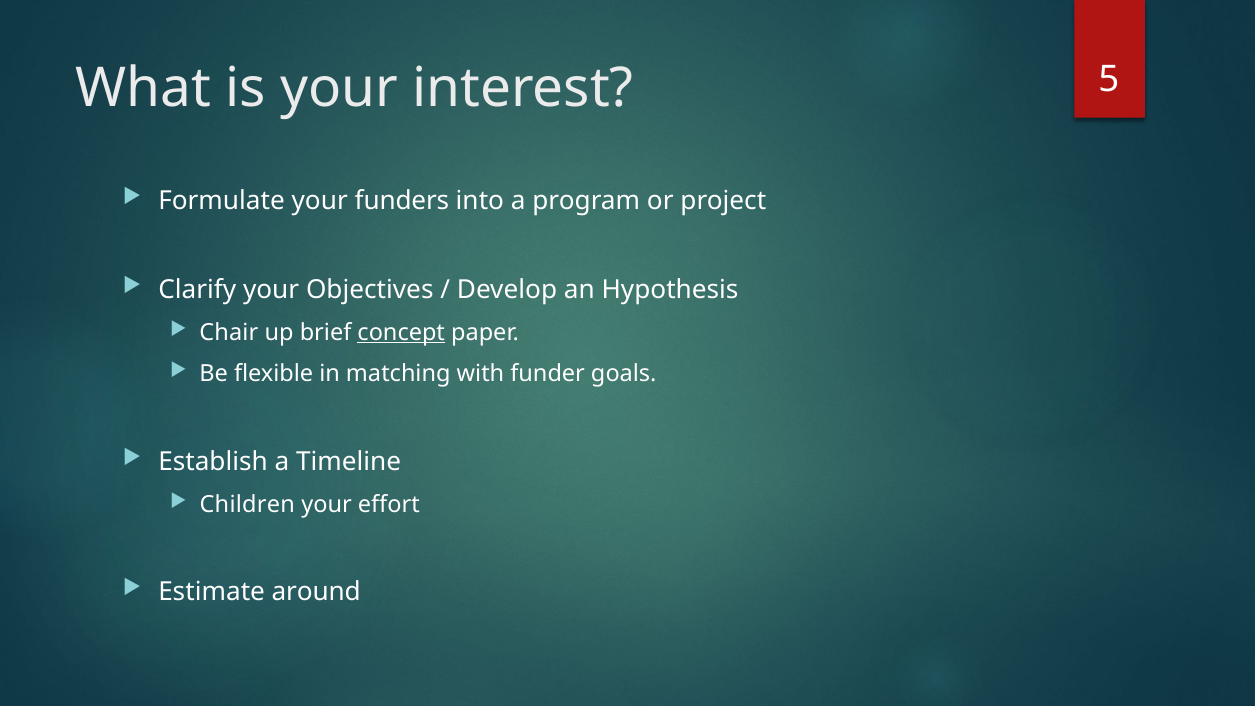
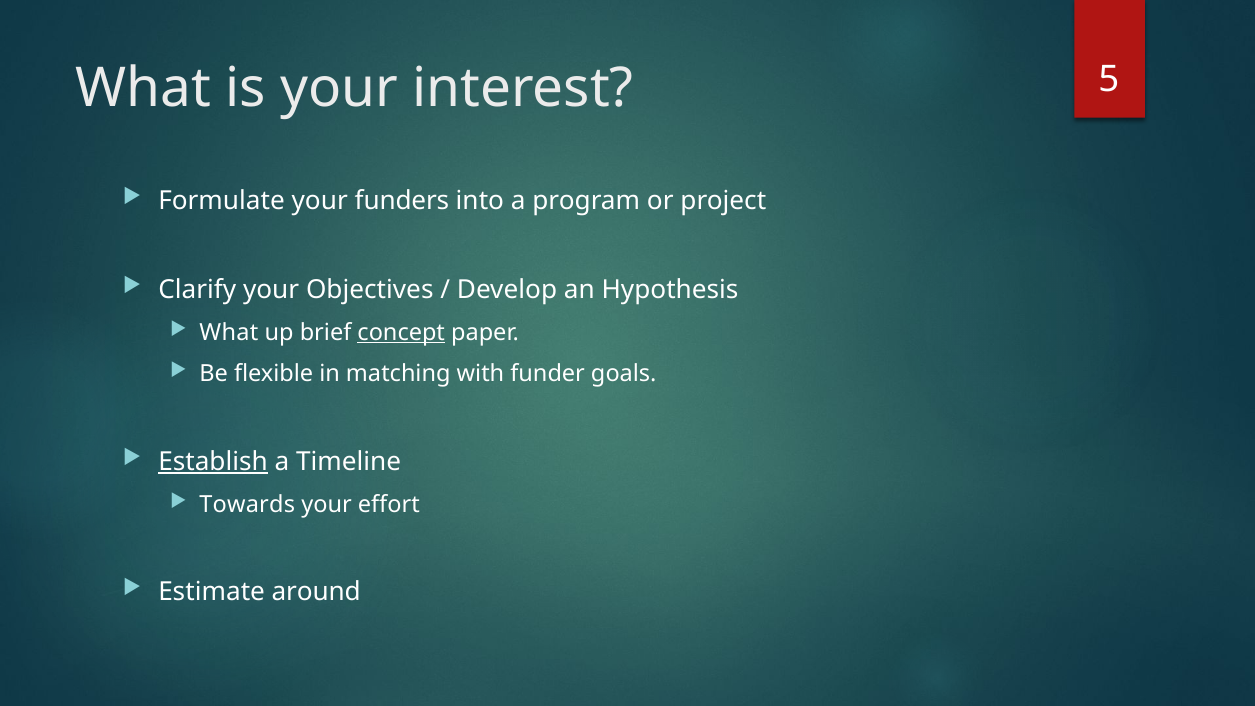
Chair: Chair -> What (229, 333)
Establish underline: none -> present (213, 462)
Children: Children -> Towards (247, 504)
